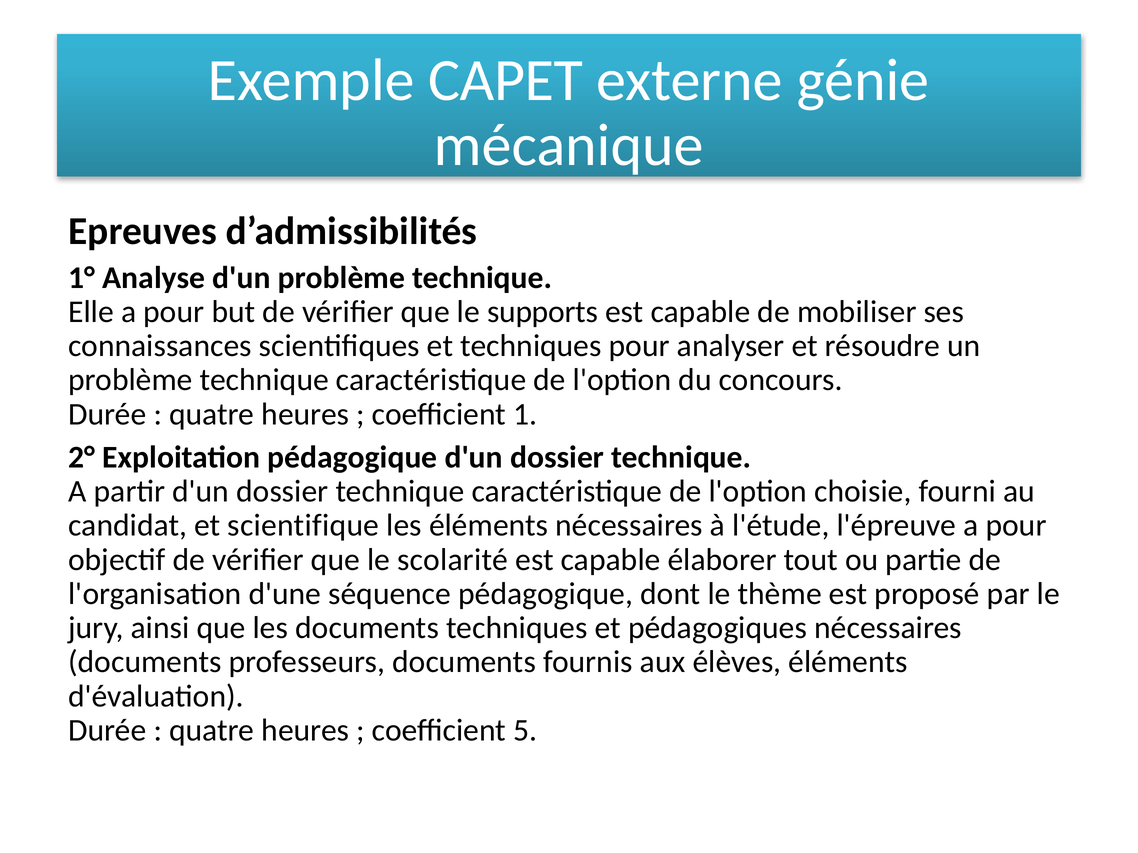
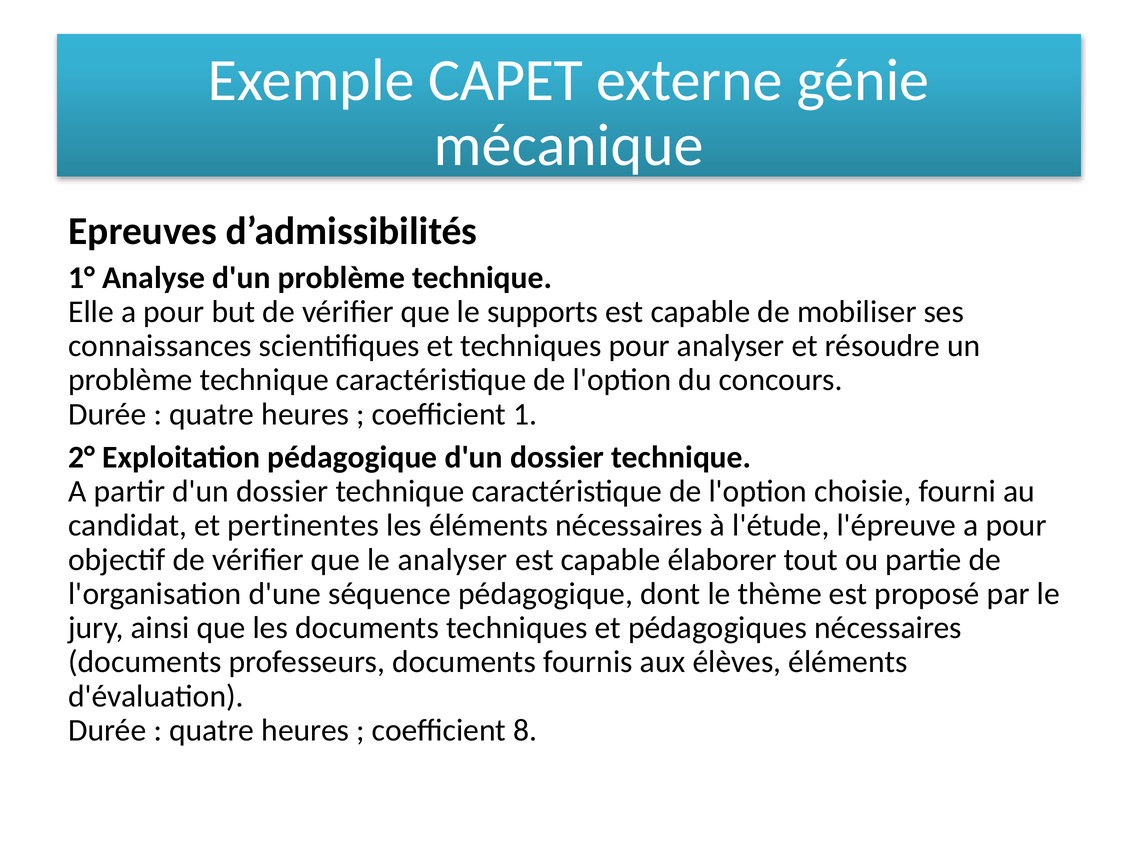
scientifique: scientifique -> pertinentes (303, 526)
le scolarité: scolarité -> analyser (453, 560)
5: 5 -> 8 (525, 731)
